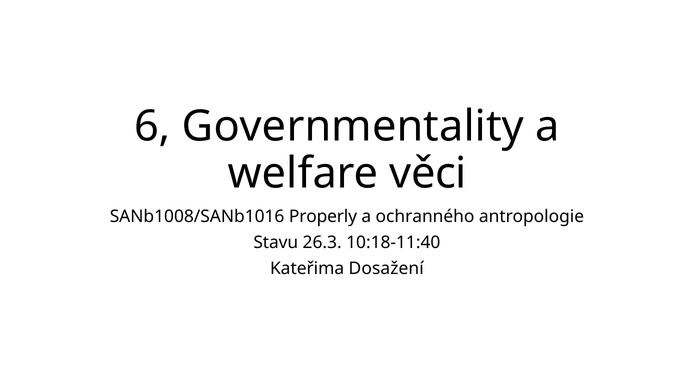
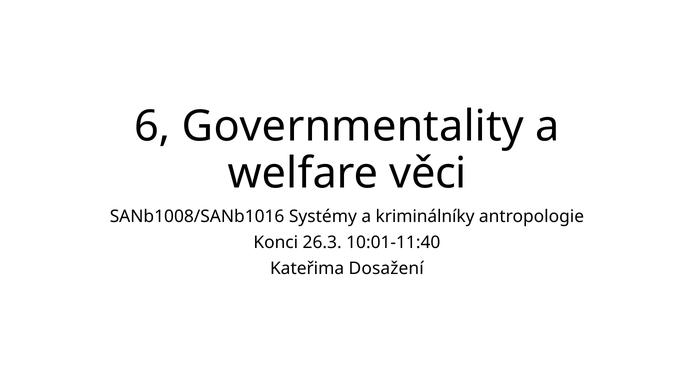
Properly: Properly -> Systémy (323, 217)
ochranného: ochranného -> kriminálníky (425, 217)
Stavu: Stavu -> Konci (276, 243)
10:18-11:40: 10:18-11:40 -> 10:01-11:40 (393, 243)
